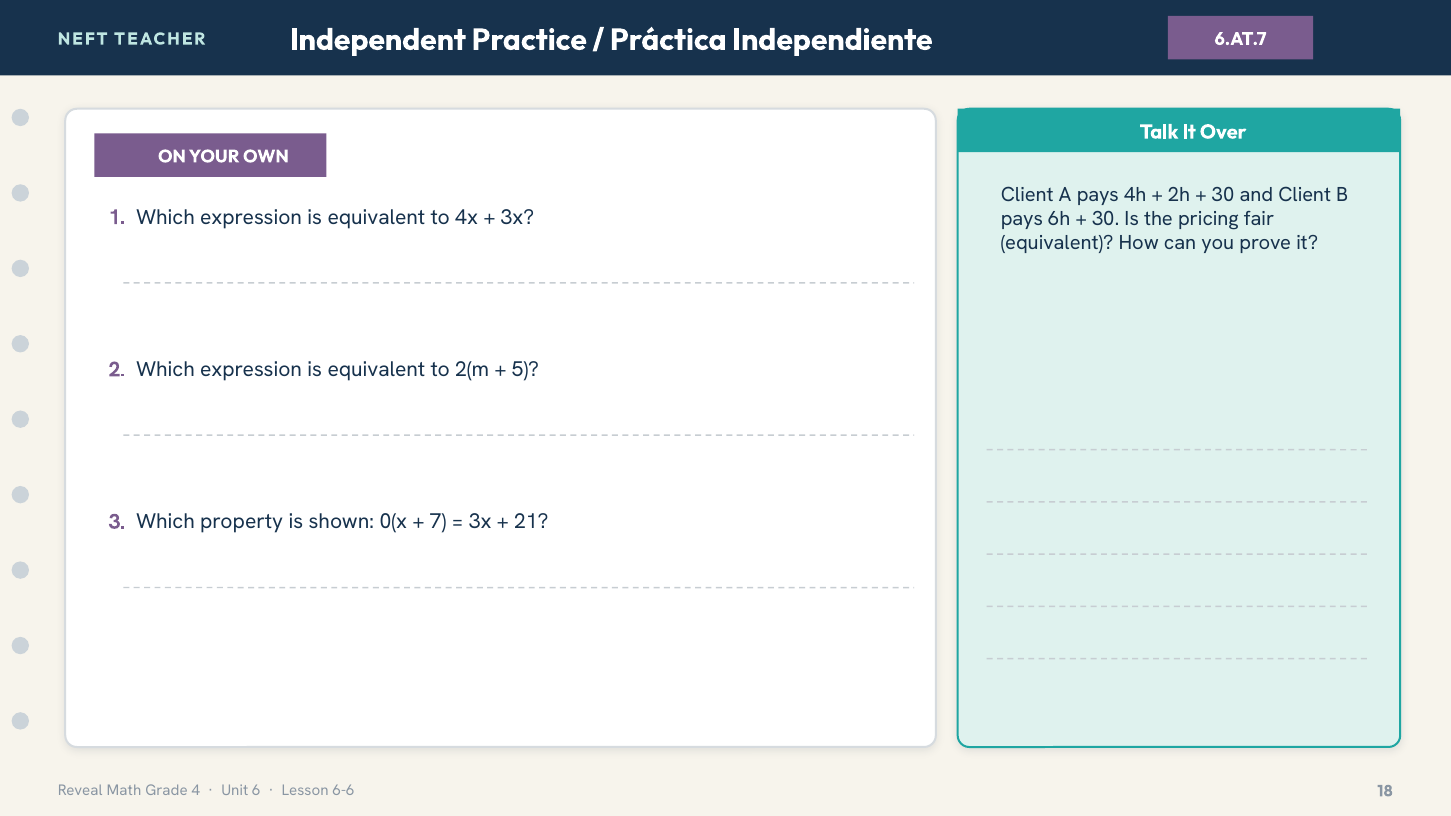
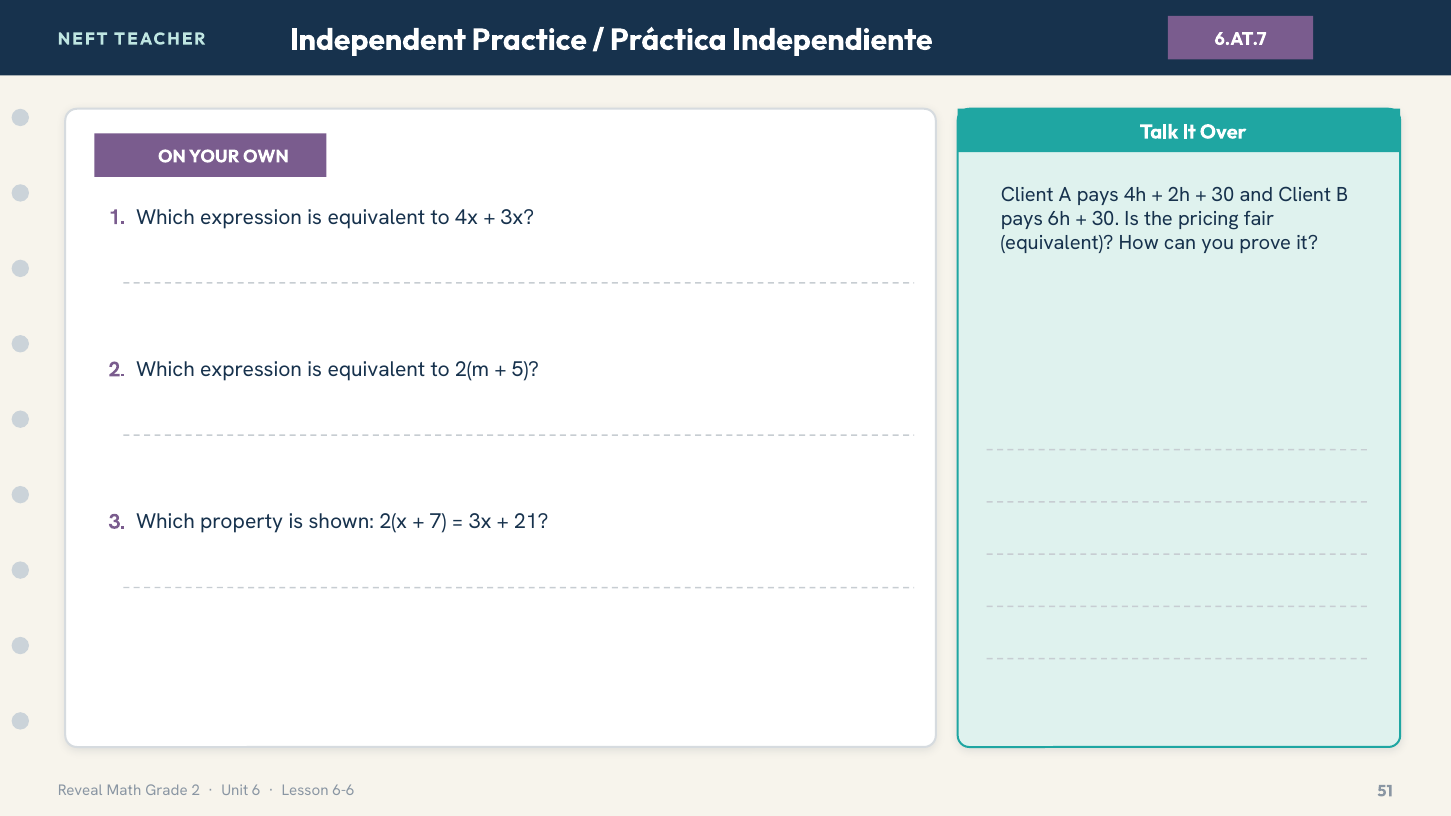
0(x: 0(x -> 2(x (393, 522)
Grade 4: 4 -> 2 (196, 791)
18: 18 -> 51 (1385, 791)
